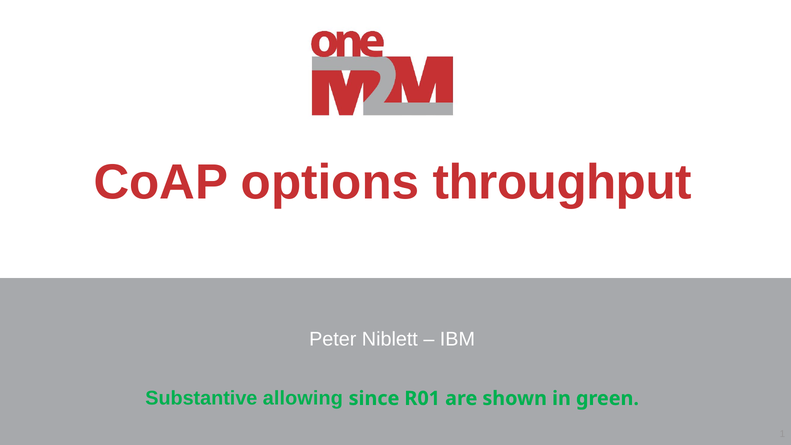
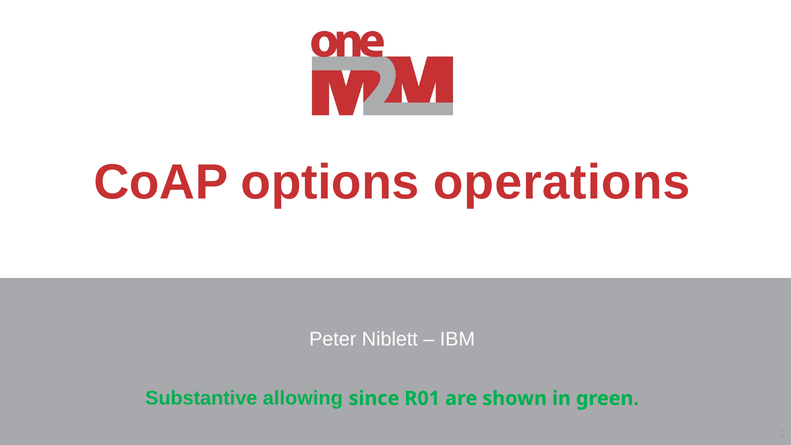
throughput: throughput -> operations (562, 183)
